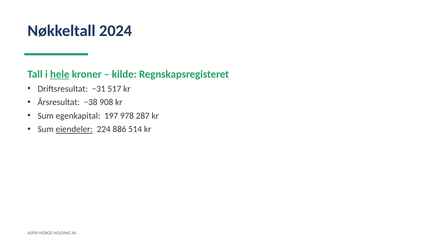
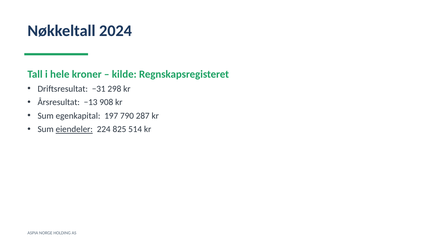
hele underline: present -> none (60, 74)
517: 517 -> 298 (114, 89)
−38: −38 -> −13 (91, 102)
978: 978 -> 790 (127, 116)
886: 886 -> 825 (119, 129)
